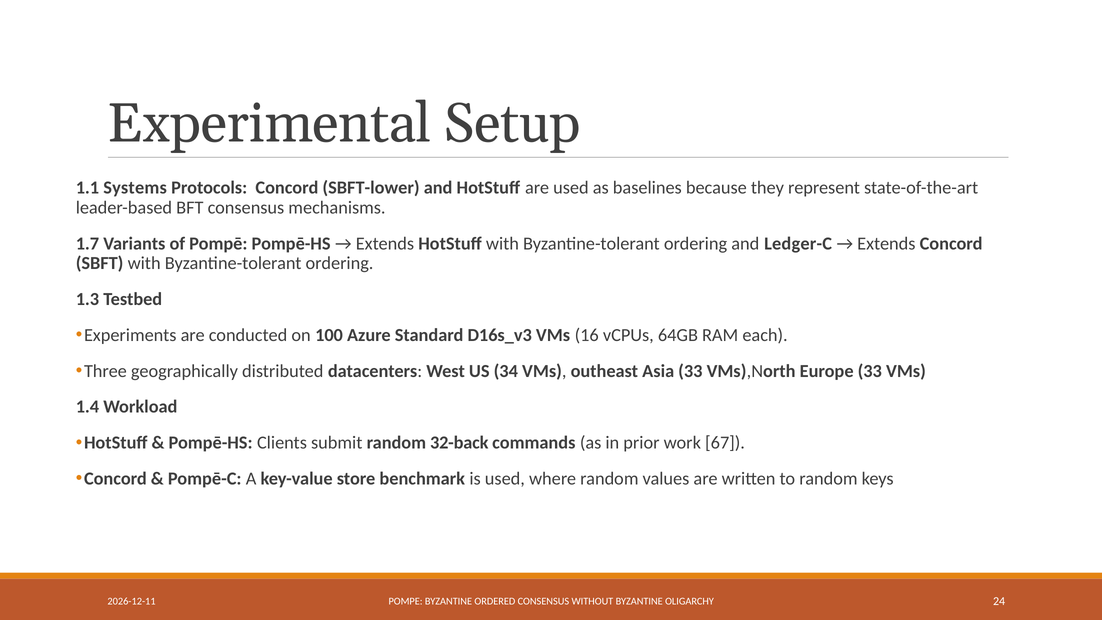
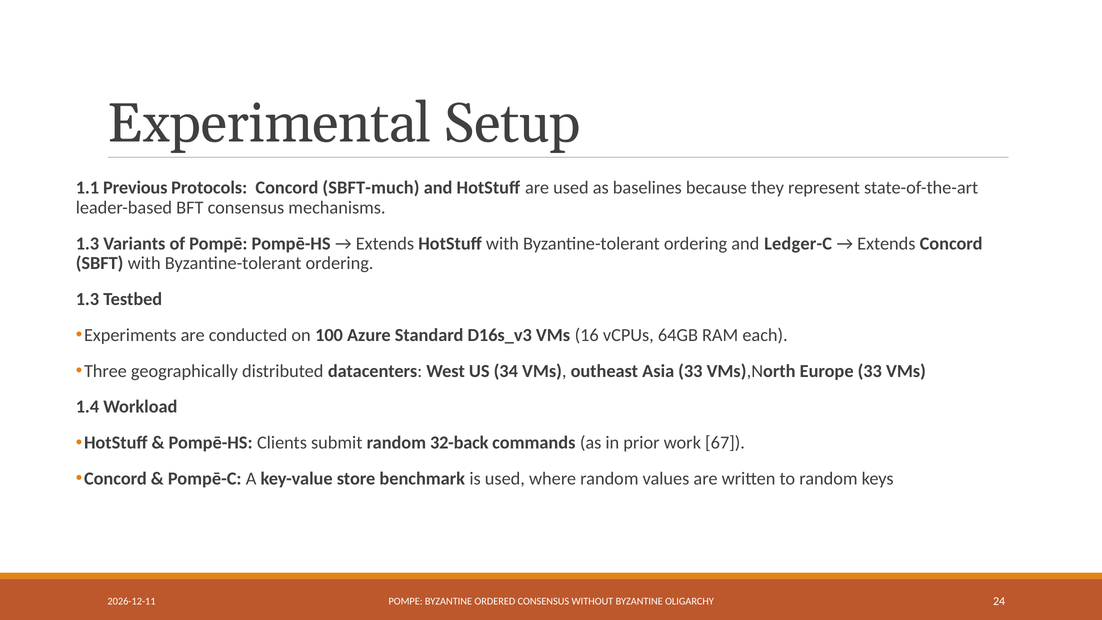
Systems: Systems -> Previous (135, 188)
SBFT-lower: SBFT-lower -> SBFT-much (371, 188)
1.7: 1.7 -> 1.3 (87, 243)
